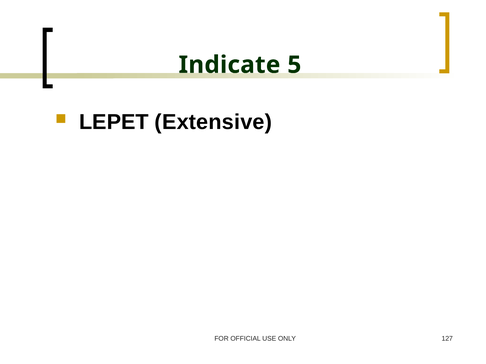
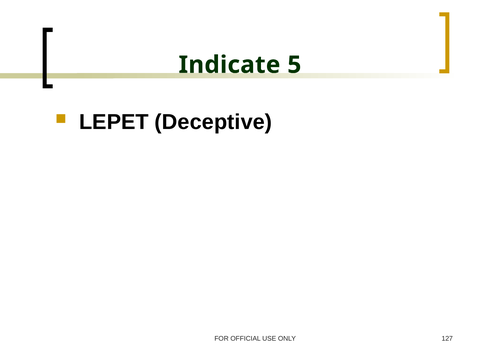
Extensive: Extensive -> Deceptive (213, 122)
